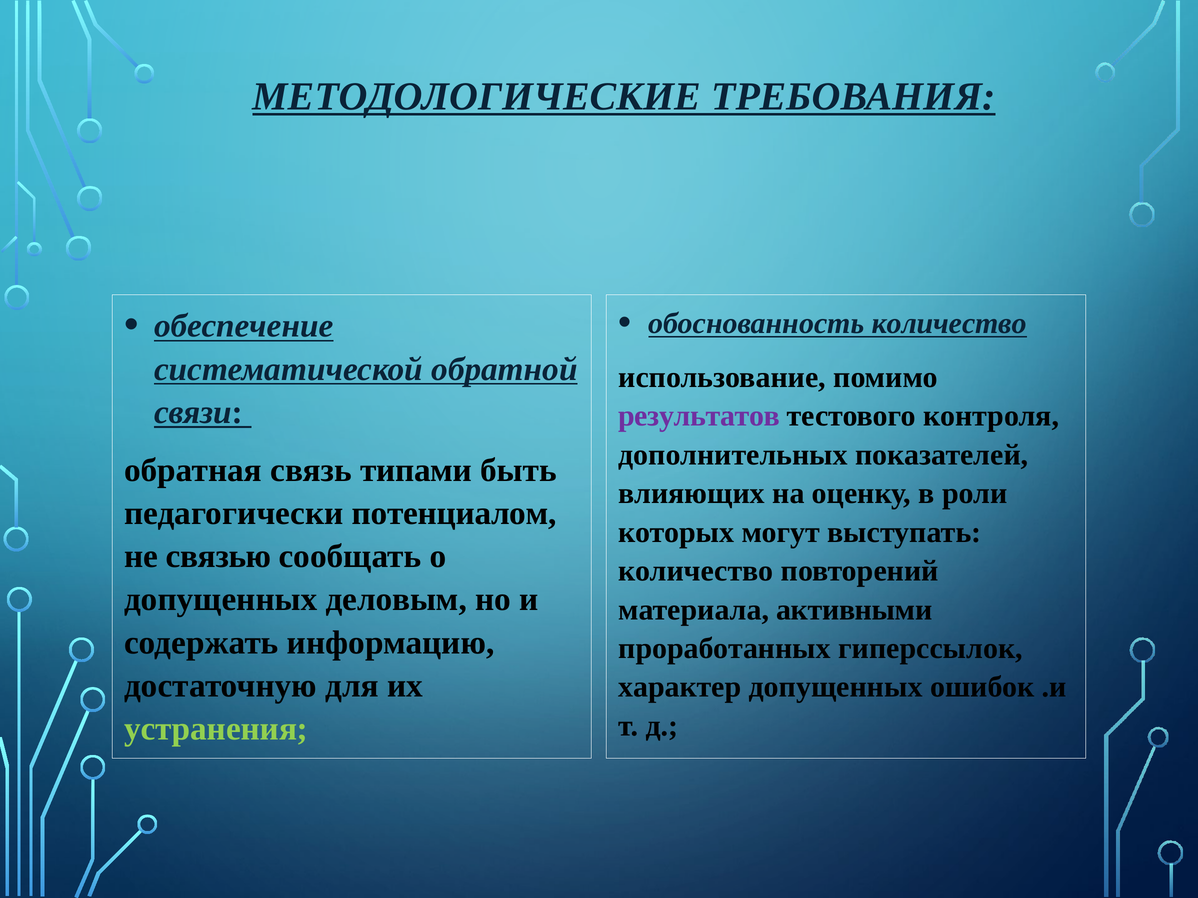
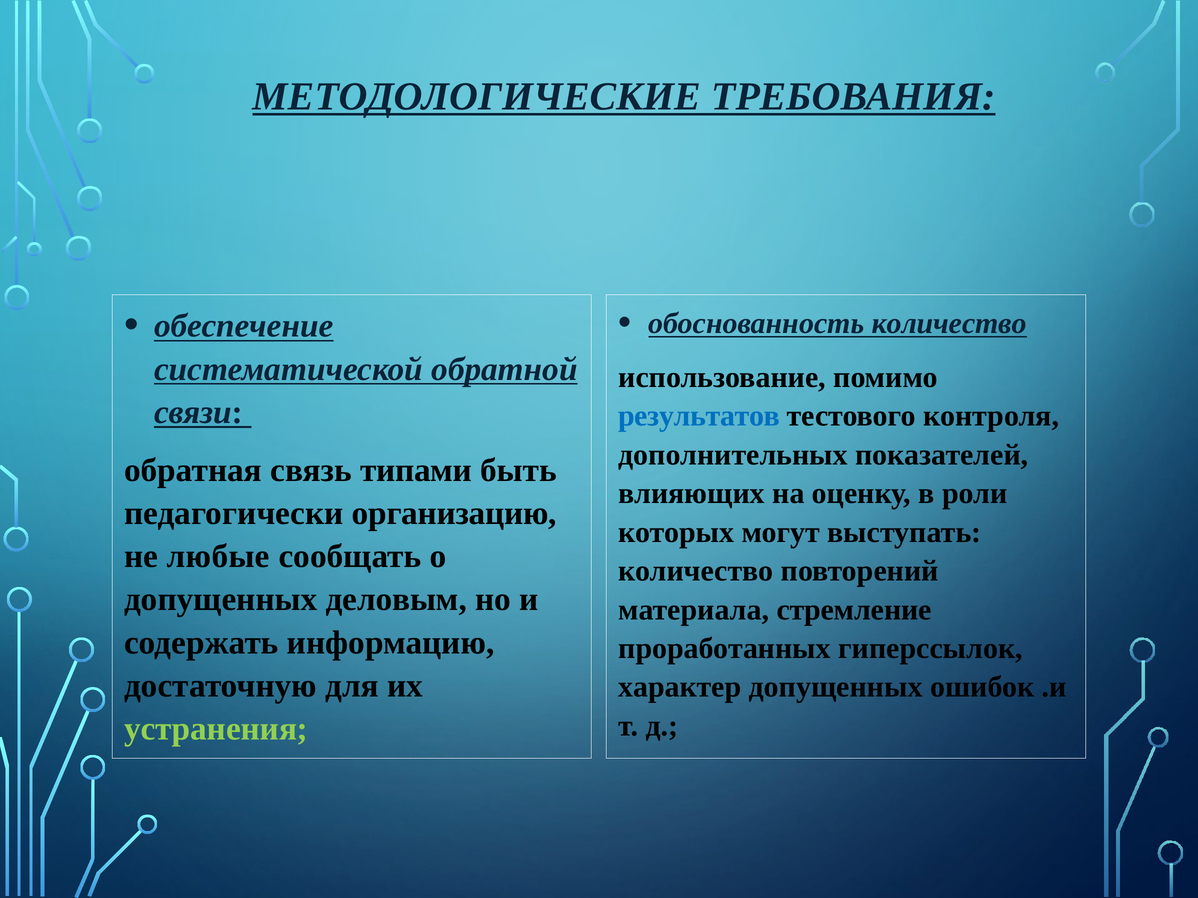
результатов colour: purple -> blue (699, 416)
потенциалом: потенциалом -> организацию (454, 514)
связью: связью -> любые (218, 557)
активными: активными -> стремление (854, 610)
